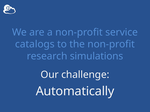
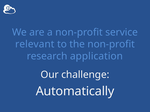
catalogs: catalogs -> relevant (35, 44)
simulations: simulations -> application (96, 56)
